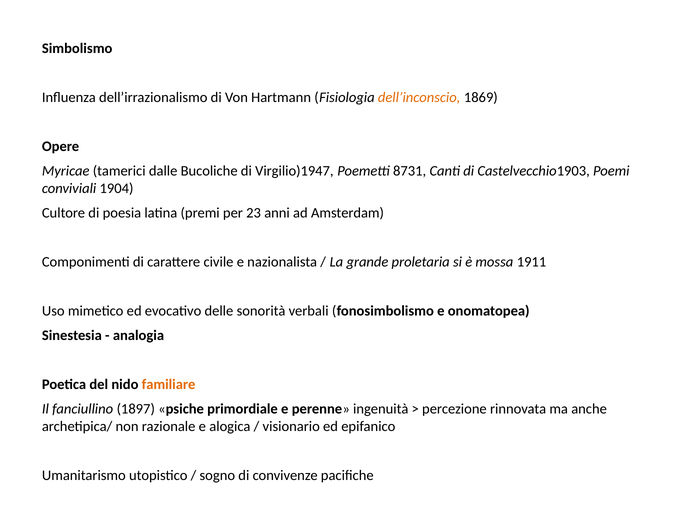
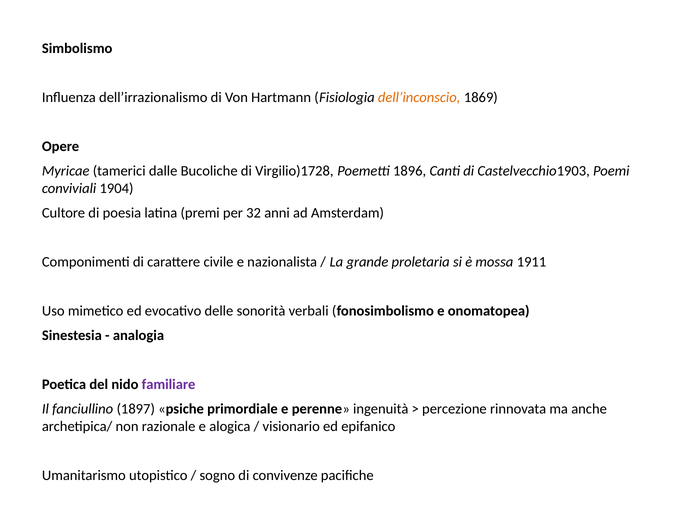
Virgilio)1947: Virgilio)1947 -> Virgilio)1728 (294, 170)
8731: 8731 -> 1896 (410, 170)
23: 23 -> 32 (254, 212)
familiare colour: orange -> purple (169, 384)
